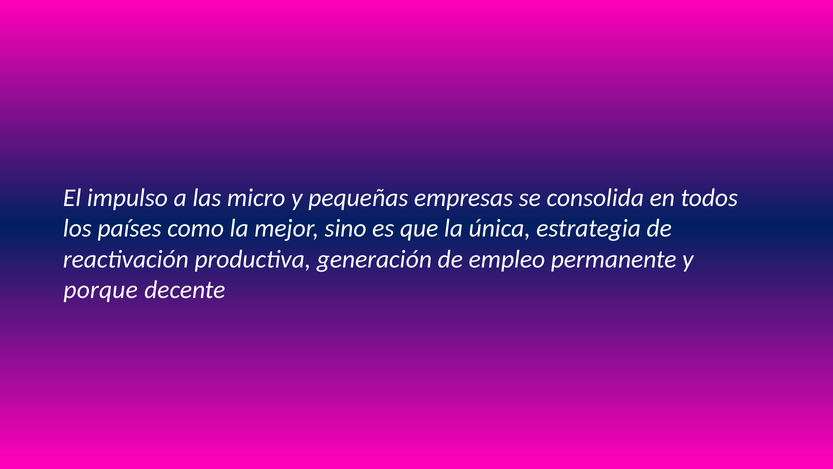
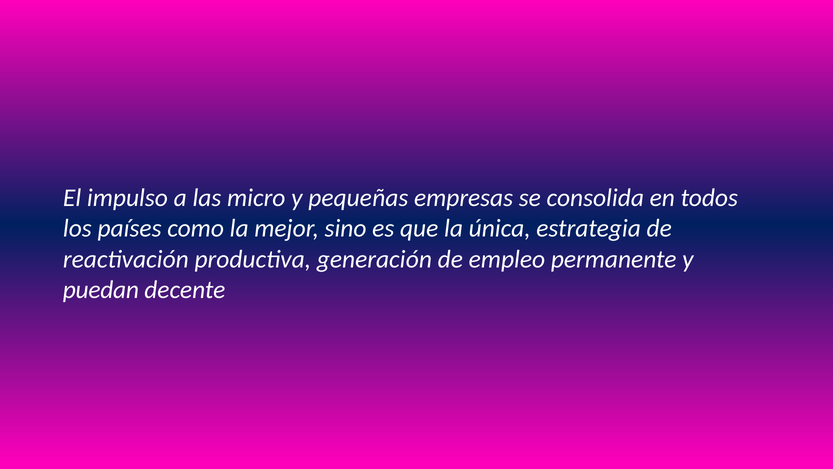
porque: porque -> puedan (101, 289)
